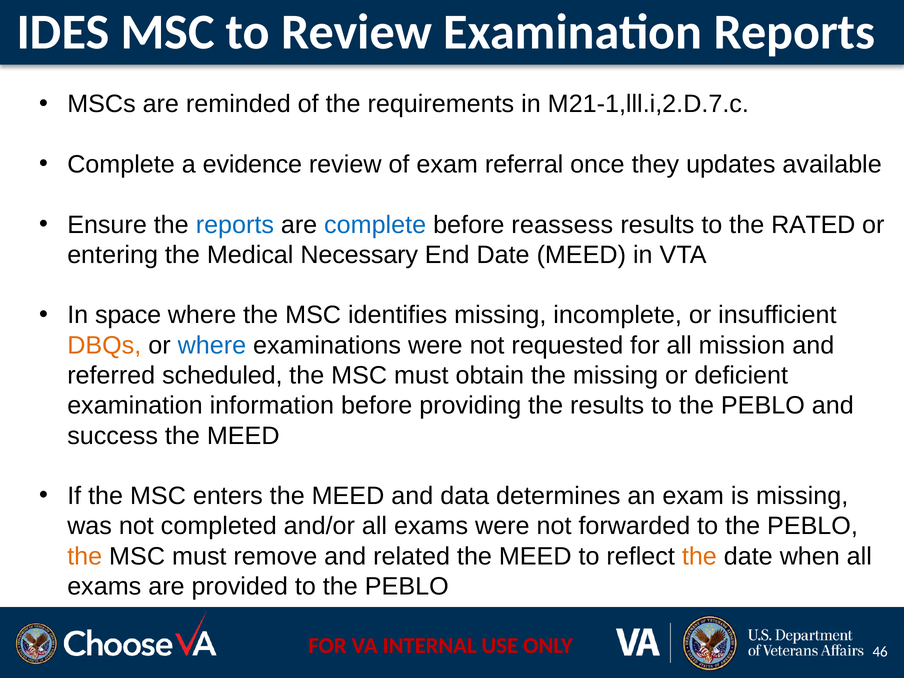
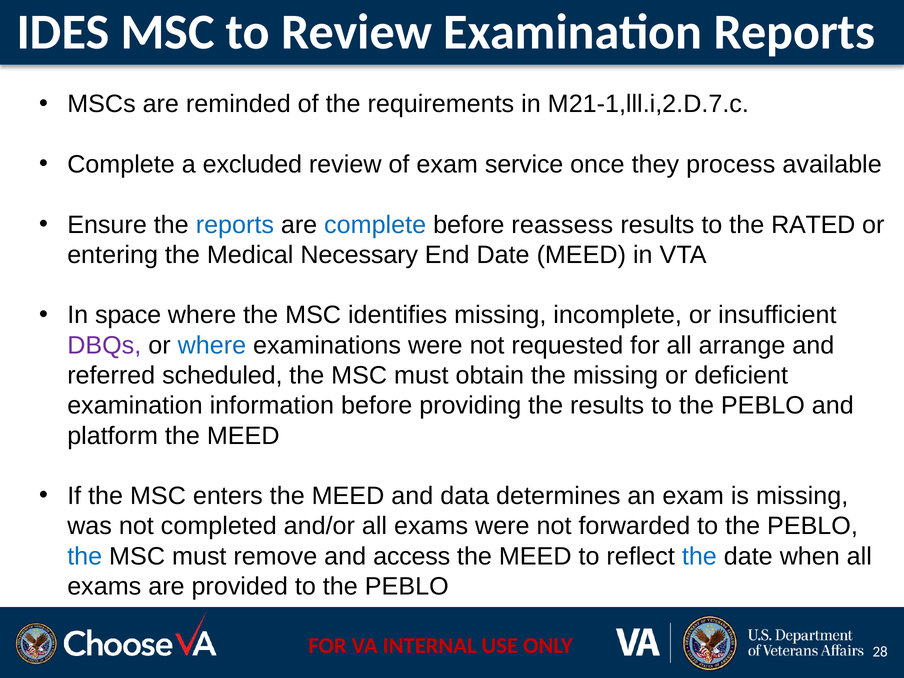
evidence: evidence -> excluded (252, 164)
referral: referral -> service (524, 164)
updates: updates -> process (731, 164)
DBQs colour: orange -> purple (104, 345)
mission: mission -> arrange (742, 345)
success: success -> platform (113, 436)
the colour: orange -> blue (85, 556)
related: related -> access (412, 556)
the colour: orange -> blue (699, 556)
46: 46 -> 28 (880, 652)
